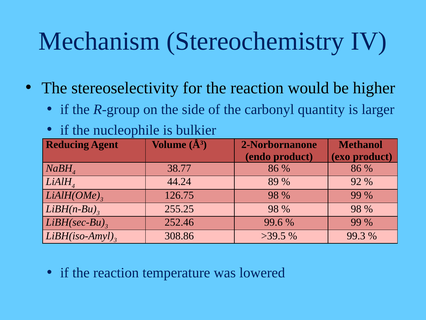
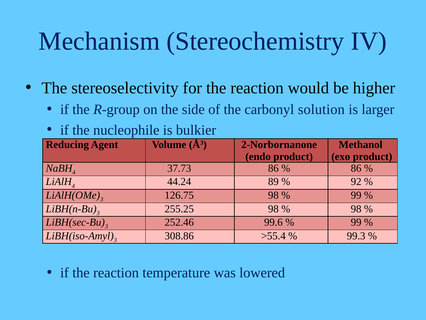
quantity: quantity -> solution (321, 109)
38.77: 38.77 -> 37.73 (179, 168)
>39.5: >39.5 -> >55.4 (273, 235)
